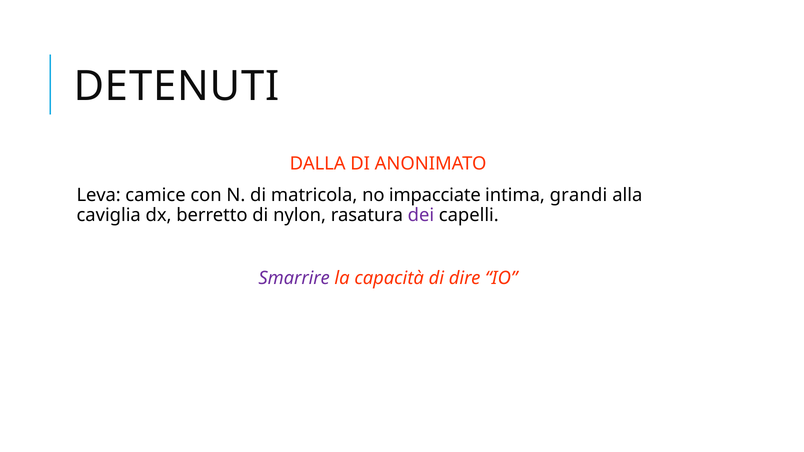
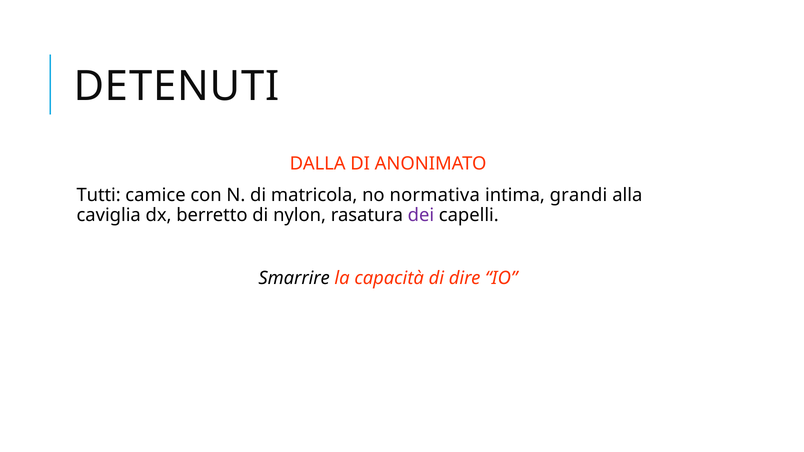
Leva: Leva -> Tutti (99, 195)
impacciate: impacciate -> normativa (435, 195)
Smarrire colour: purple -> black (294, 278)
